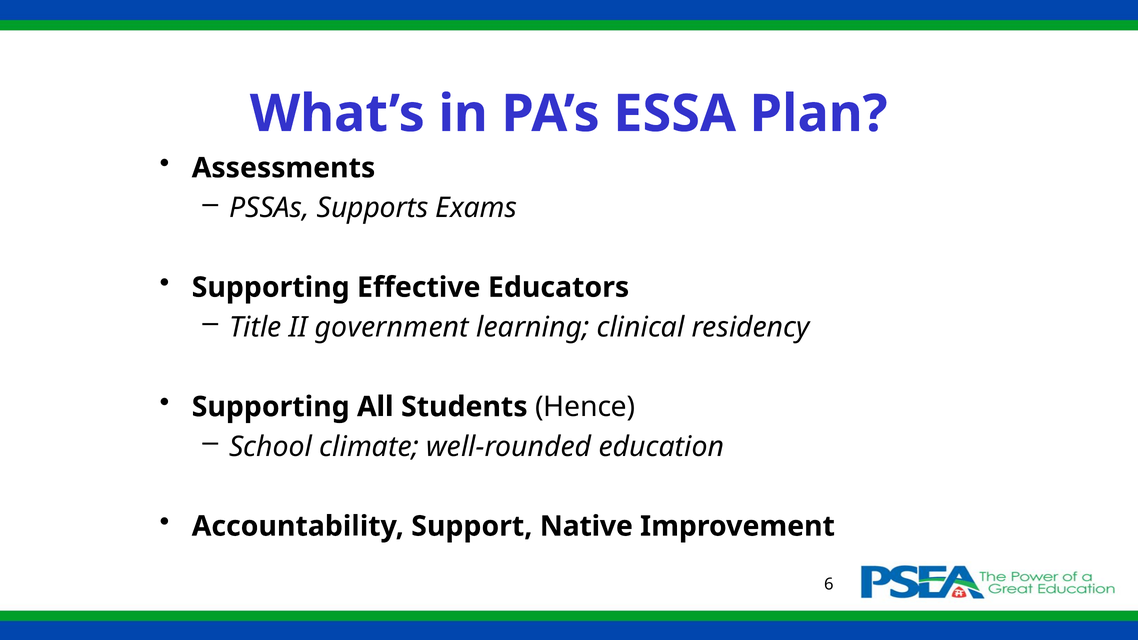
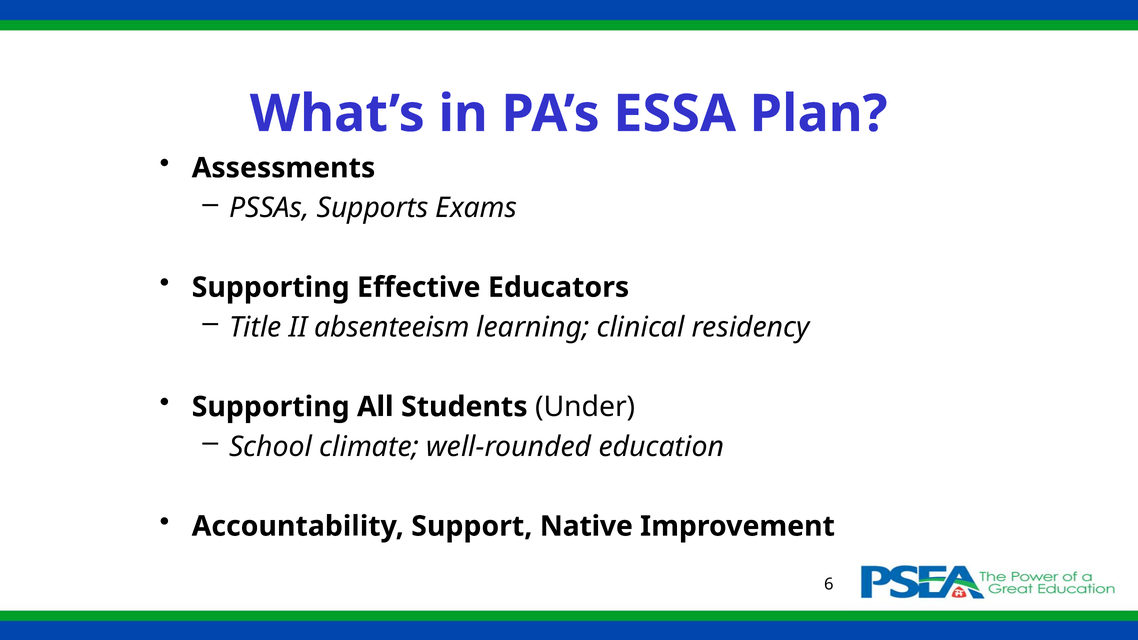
government: government -> absenteeism (392, 327)
Hence: Hence -> Under (585, 407)
